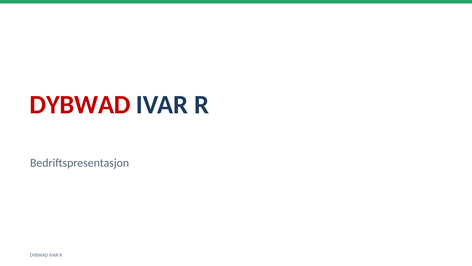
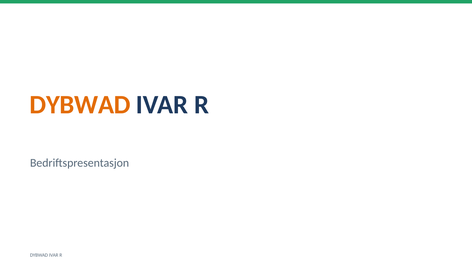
DYBWAD colour: red -> orange (80, 105)
